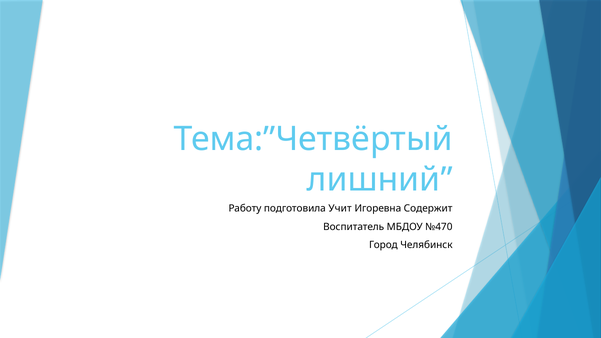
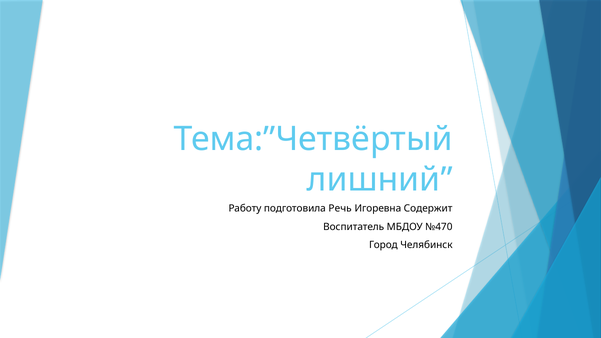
Учит: Учит -> Речь (340, 209)
